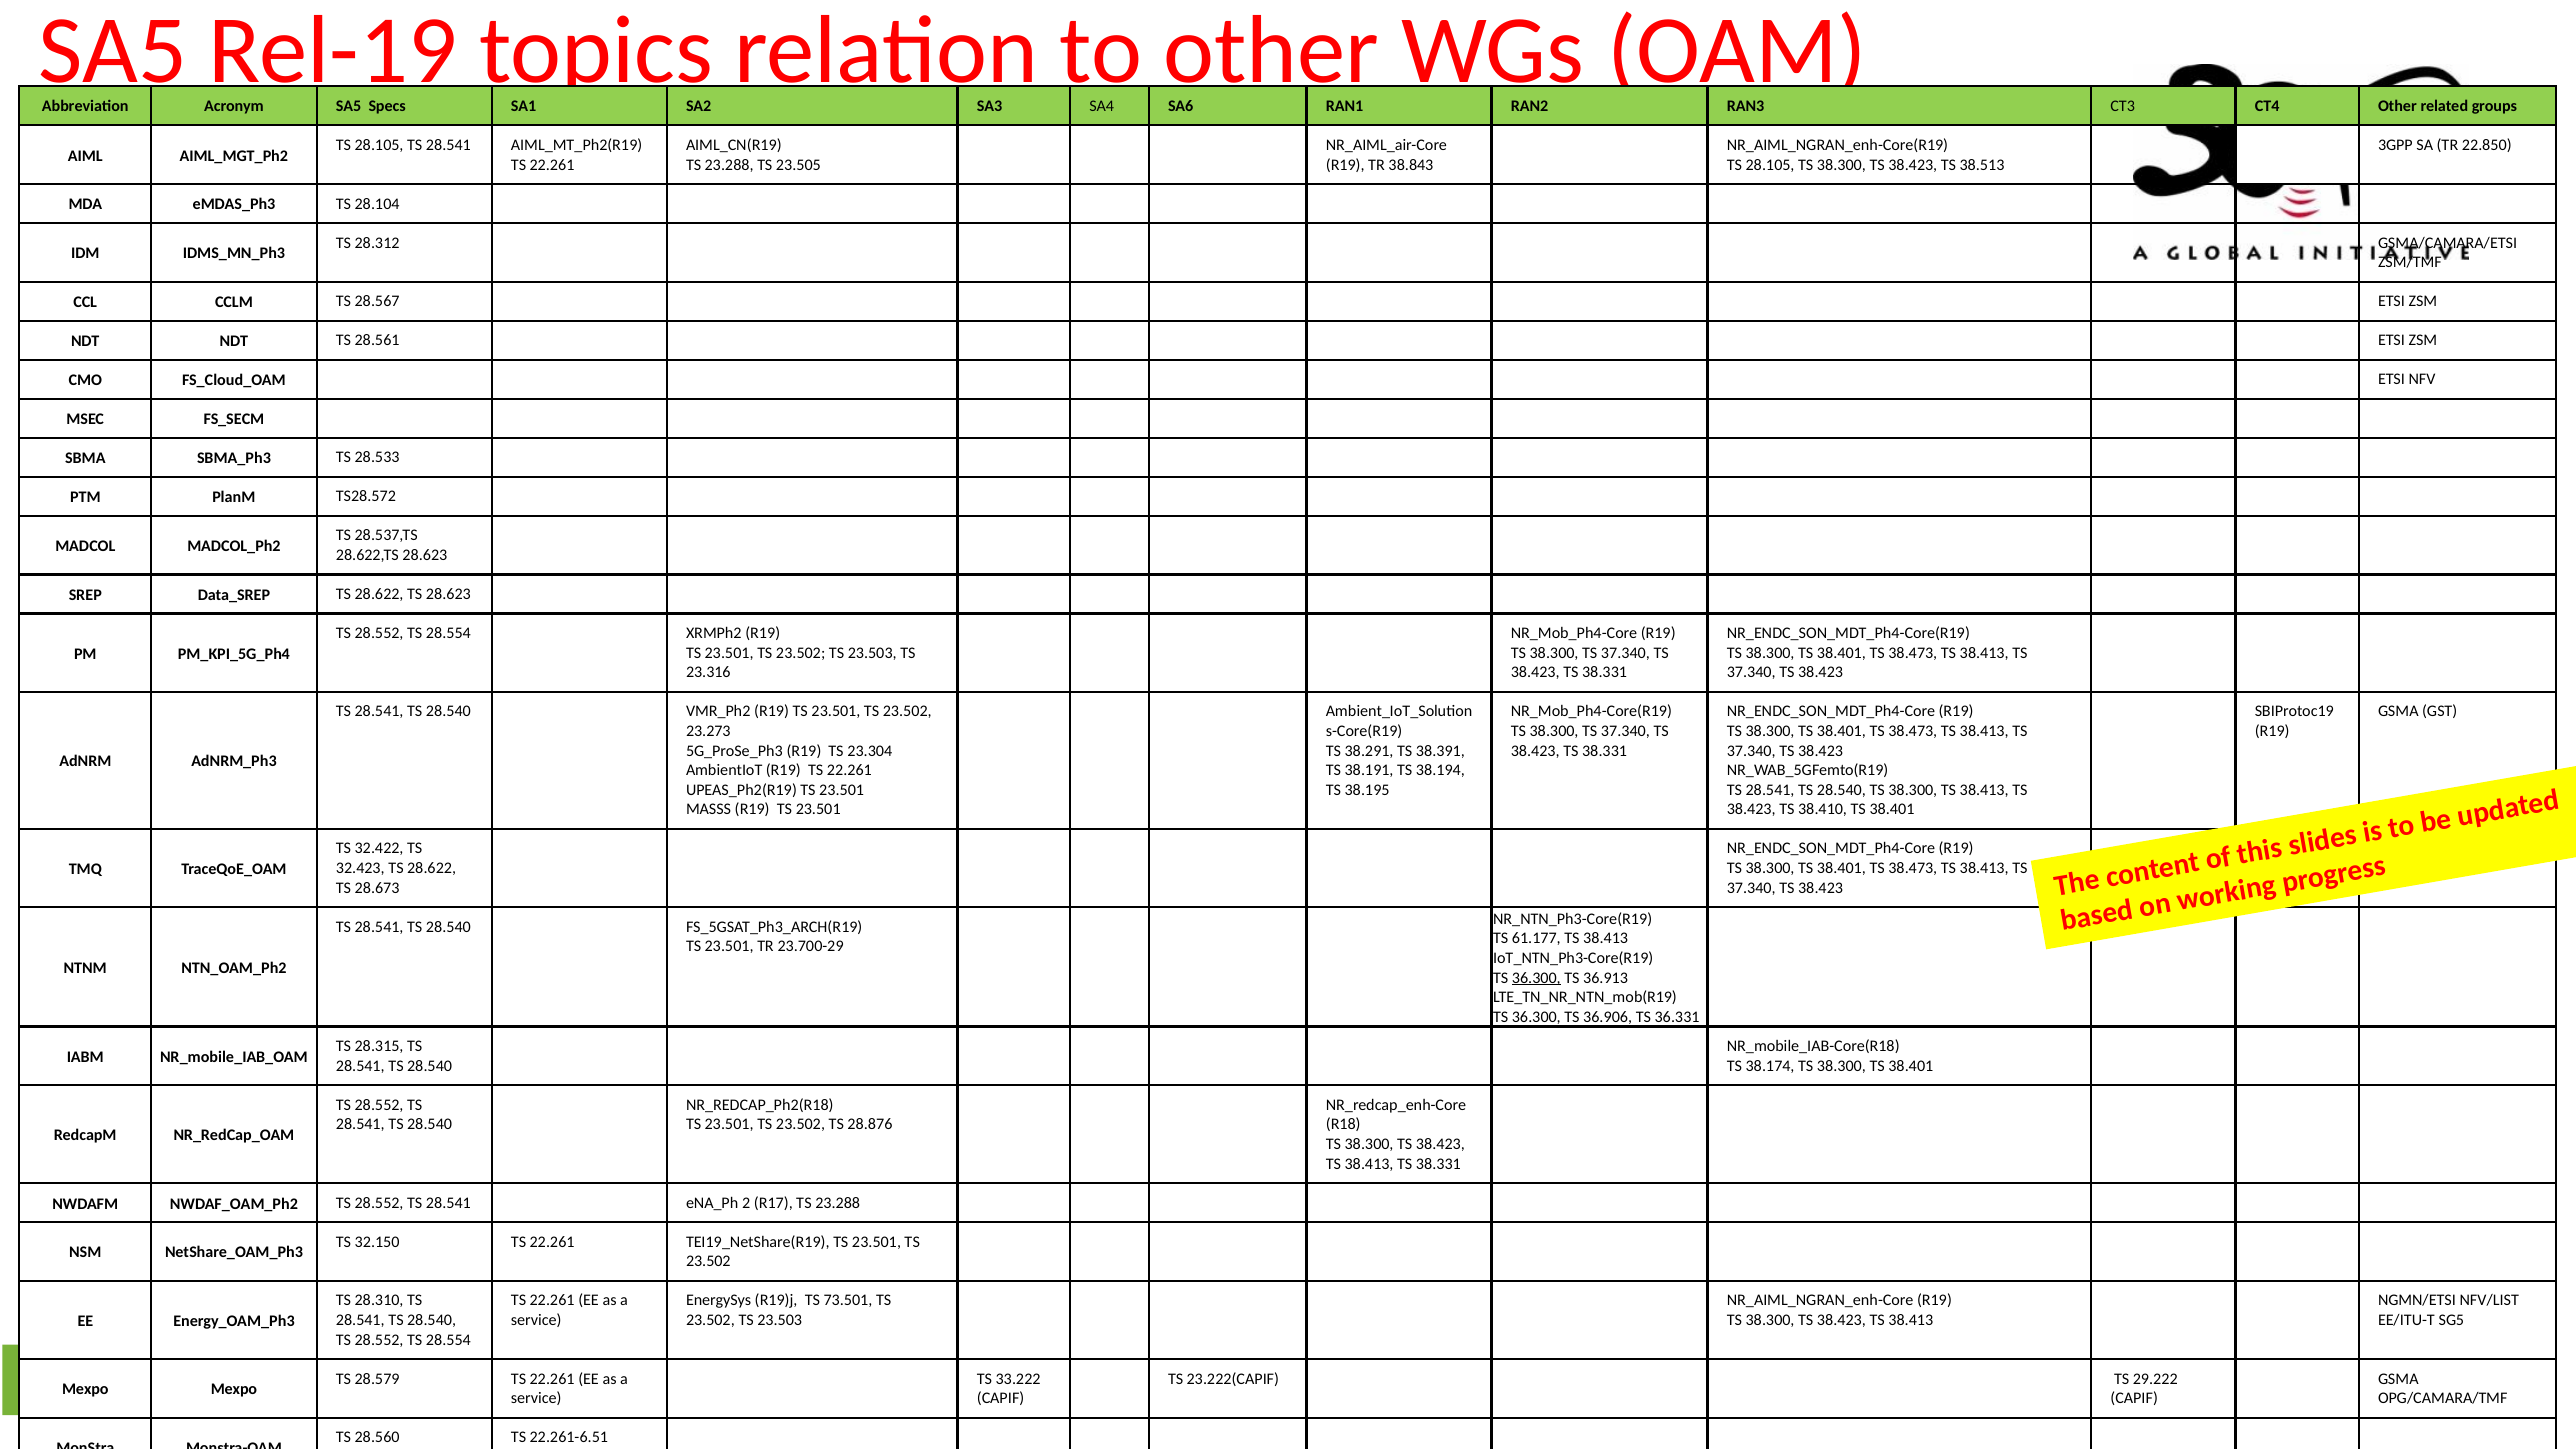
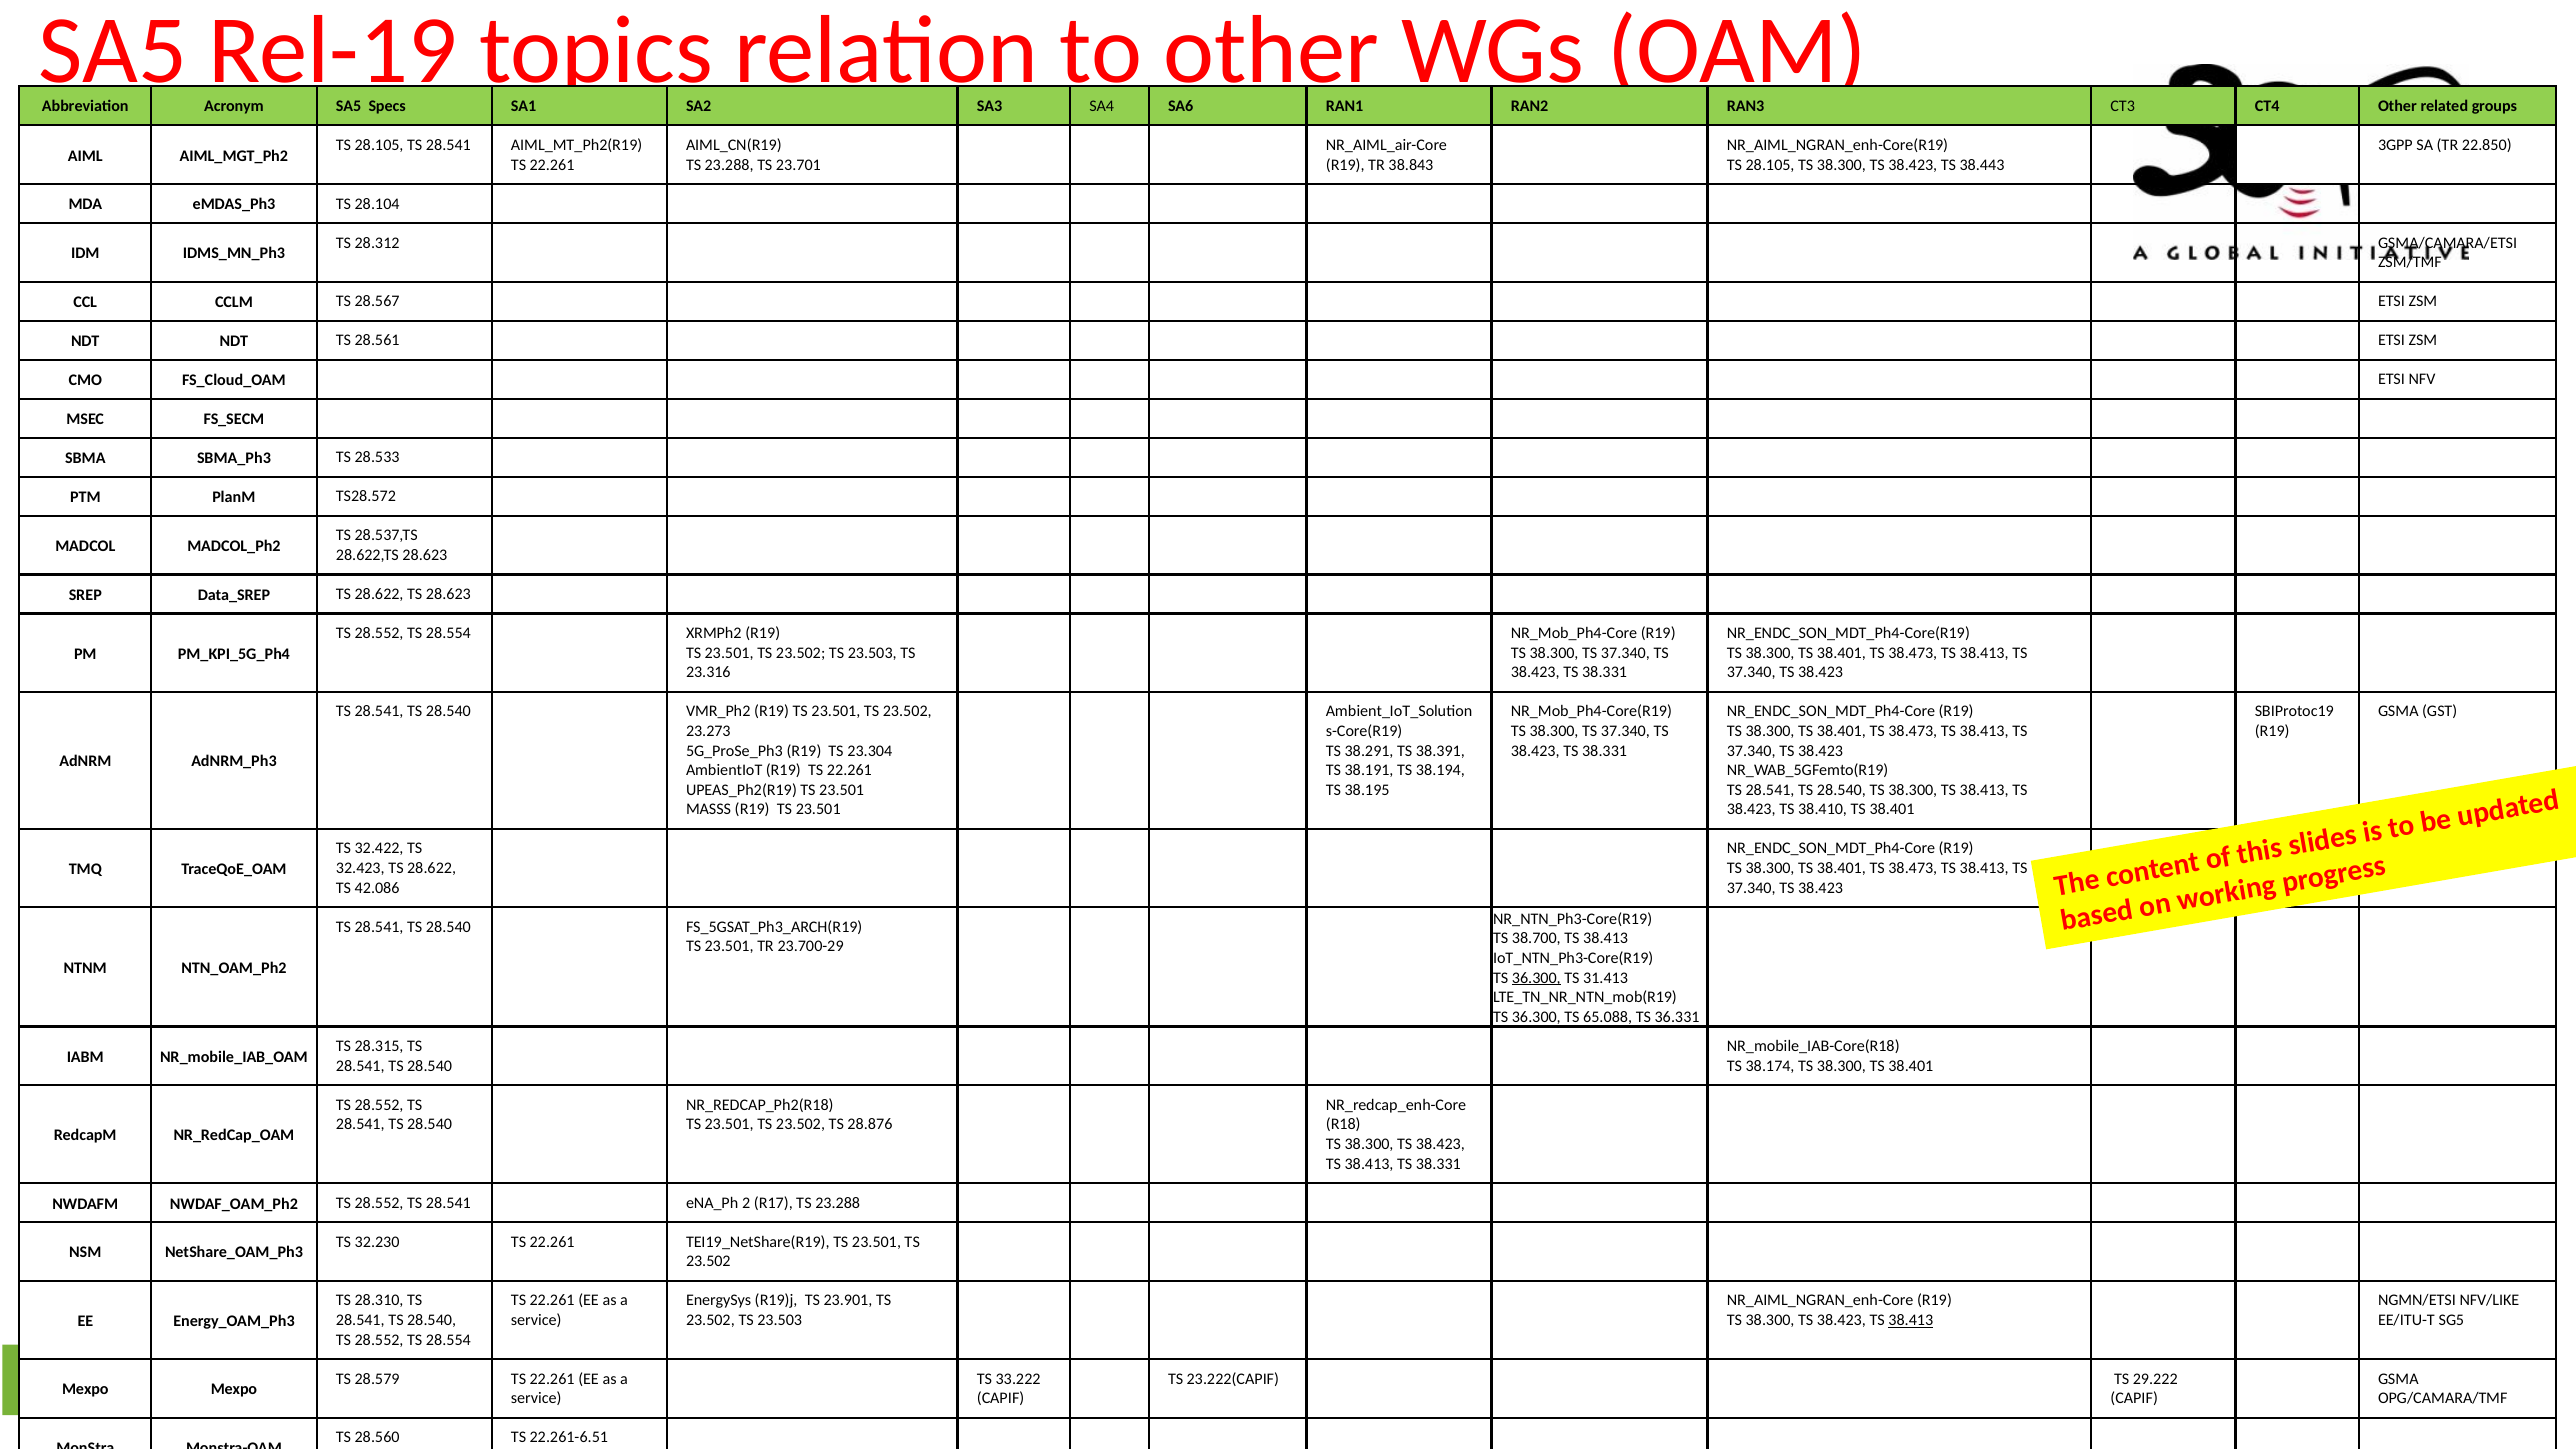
23.505: 23.505 -> 23.701 (798, 165)
38.513: 38.513 -> 38.443 (1982, 165)
28.673: 28.673 -> 42.086 (377, 888)
61.177: 61.177 -> 38.700 (1536, 938)
36.913: 36.913 -> 31.413 (1606, 978)
36.906: 36.906 -> 65.088 (1608, 1017)
32.150: 32.150 -> 32.230 (377, 1242)
73.501: 73.501 -> 23.901 (848, 1301)
NFV/LIST: NFV/LIST -> NFV/LIKE (2489, 1301)
38.413 underline: none -> present (1911, 1320)
